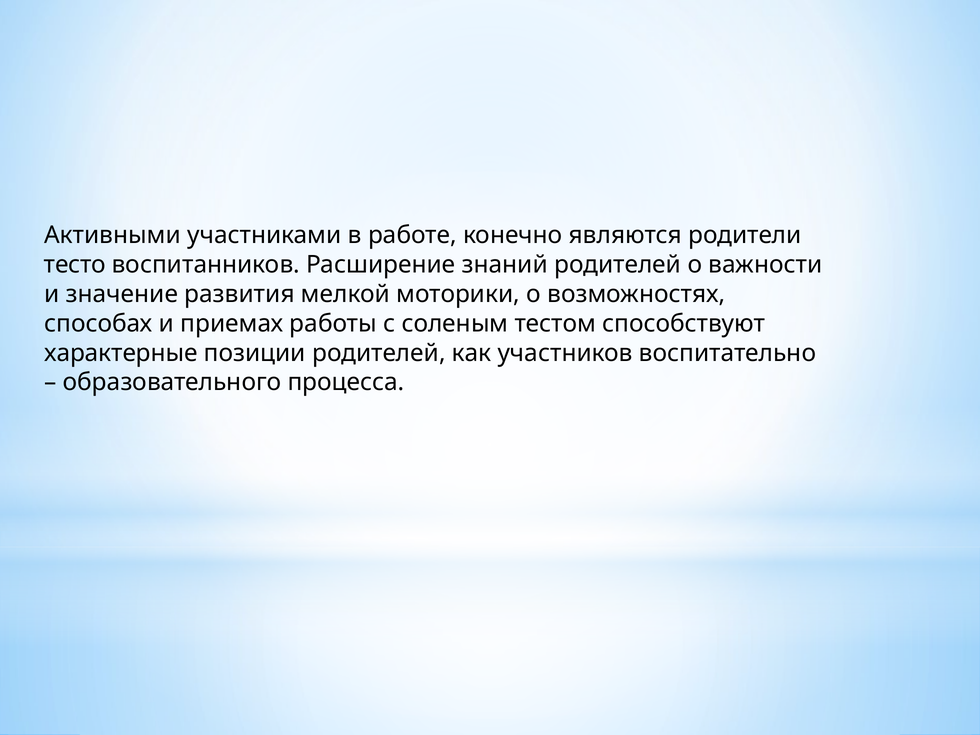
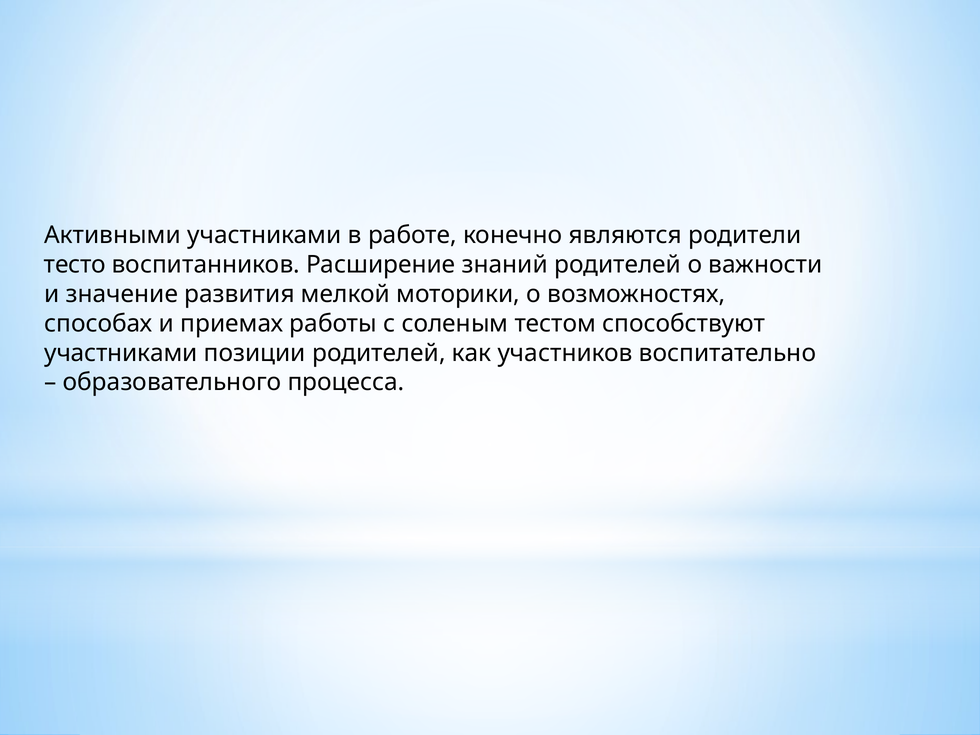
характерные: характерные -> участниками (121, 353)
